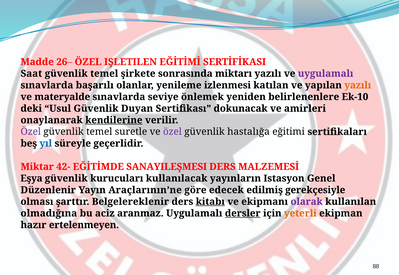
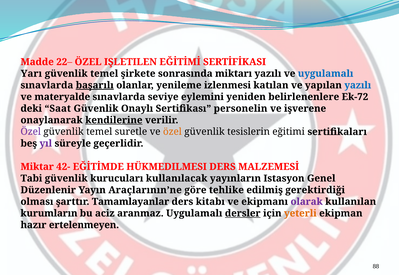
26–: 26– -> 22– (64, 62)
Saat: Saat -> Yarı (31, 74)
uygulamalı colour: purple -> blue (326, 74)
başarılı underline: none -> present (95, 85)
yazılı colour: orange -> blue (358, 85)
önlemek: önlemek -> eylemini (202, 97)
Ek-10: Ek-10 -> Ek-72 (355, 97)
Usul: Usul -> Saat (58, 108)
Duyan: Duyan -> Onaylı (137, 108)
dokunacak: dokunacak -> personelin (241, 108)
amirleri: amirleri -> işverene (305, 108)
özel colour: purple -> orange (172, 132)
hastalığa: hastalığa -> tesislerin (249, 132)
yıl colour: blue -> purple (46, 143)
SANAYILEŞMESI: SANAYILEŞMESI -> HÜKMEDILMESI (167, 167)
Eşya: Eşya -> Tabi (31, 178)
edecek: edecek -> tehlike (226, 190)
gerekçesiyle: gerekçesiyle -> gerektirdiği (315, 190)
Belgelereklenir: Belgelereklenir -> Tamamlayanlar (131, 202)
kitabı underline: present -> none (210, 202)
olmadığına: olmadığına -> kurumların (49, 213)
